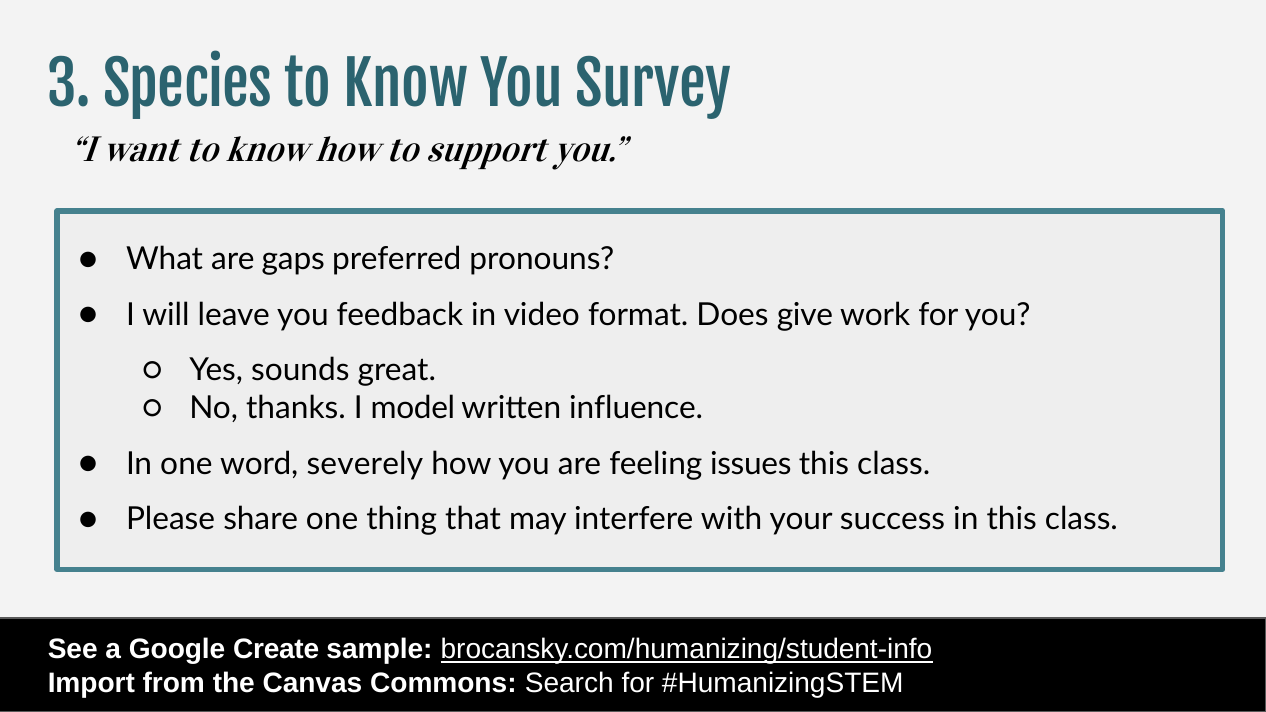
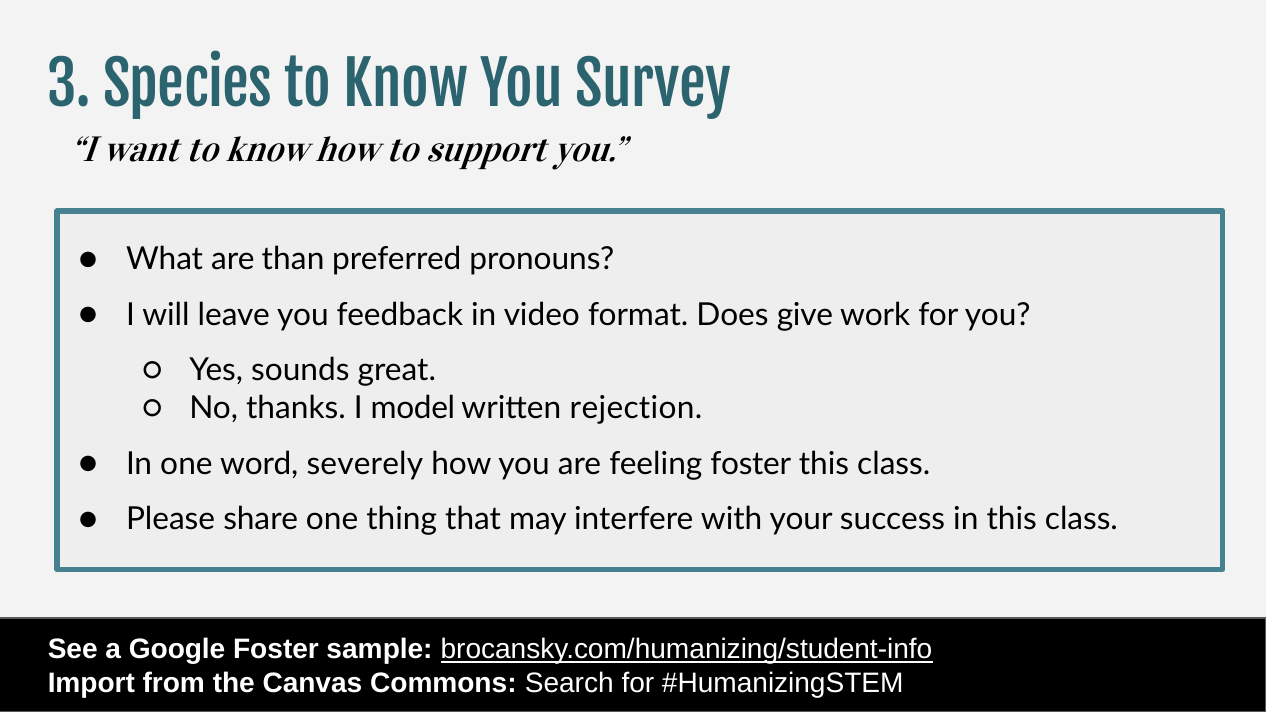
gaps: gaps -> than (293, 259)
influence: influence -> rejection (636, 408)
feeling issues: issues -> foster (751, 464)
Google Create: Create -> Foster (276, 649)
